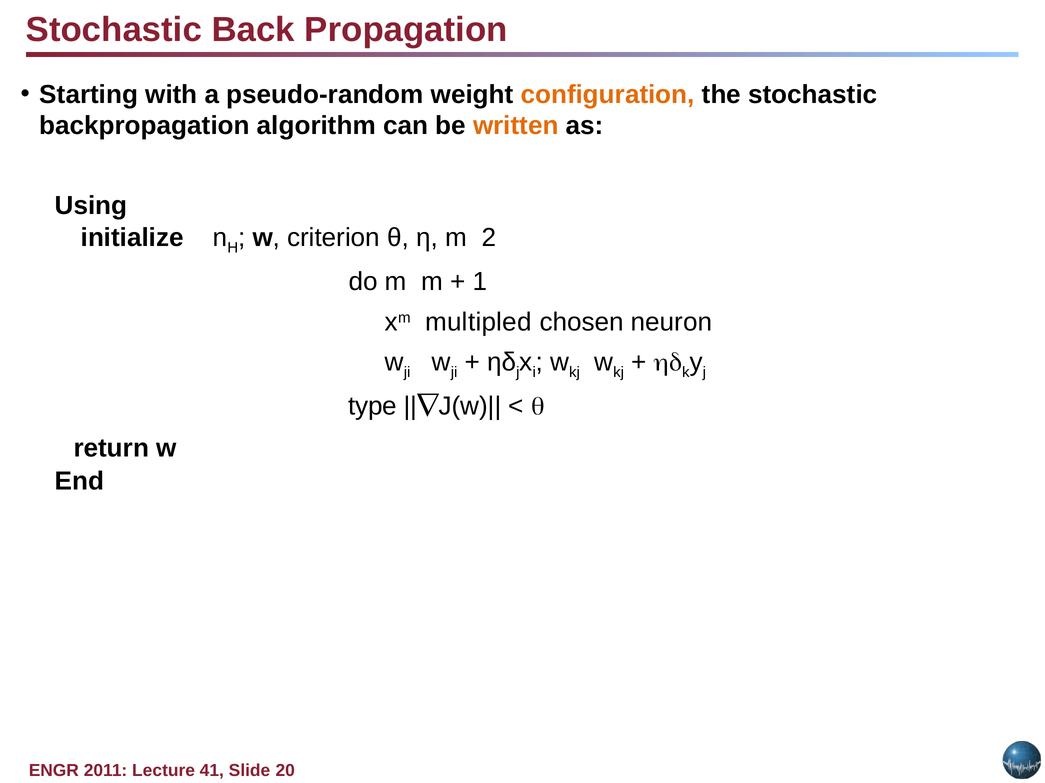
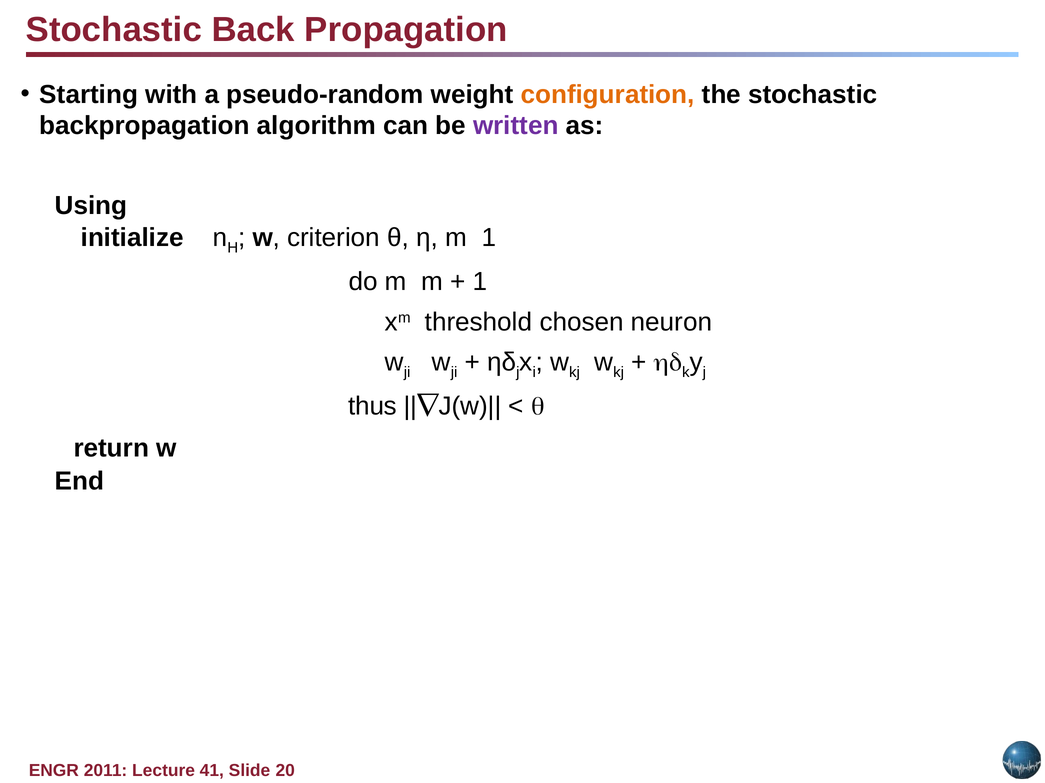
written colour: orange -> purple (516, 126)
2: 2 -> 1 (489, 238)
multipled: multipled -> threshold (479, 322)
type: type -> thus (373, 407)
